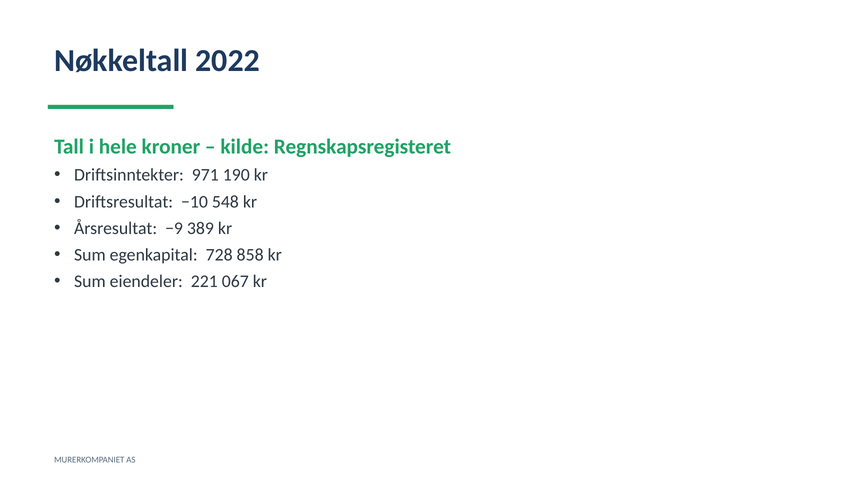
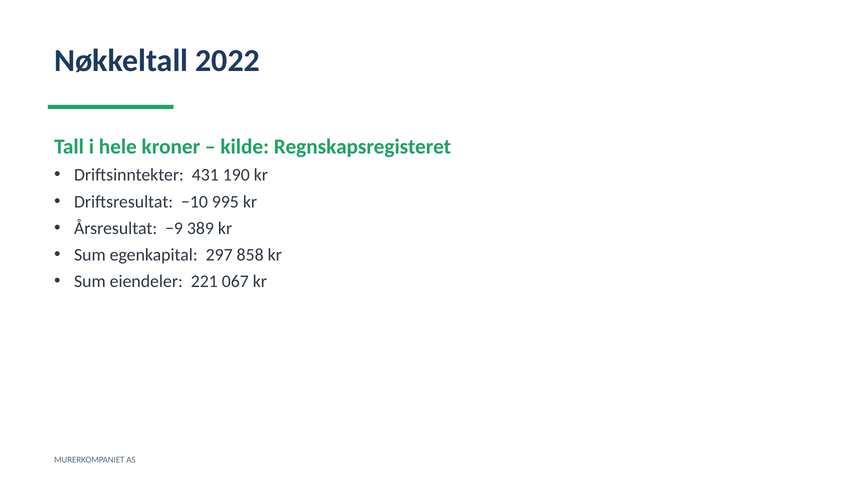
971: 971 -> 431 (205, 175)
548: 548 -> 995 (225, 202)
728: 728 -> 297 (219, 255)
